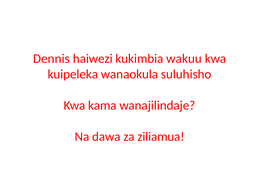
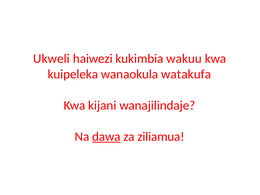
Dennis: Dennis -> Ukweli (51, 59)
suluhisho: suluhisho -> watakufa (186, 74)
kama: kama -> kijani (102, 105)
dawa underline: none -> present (106, 137)
